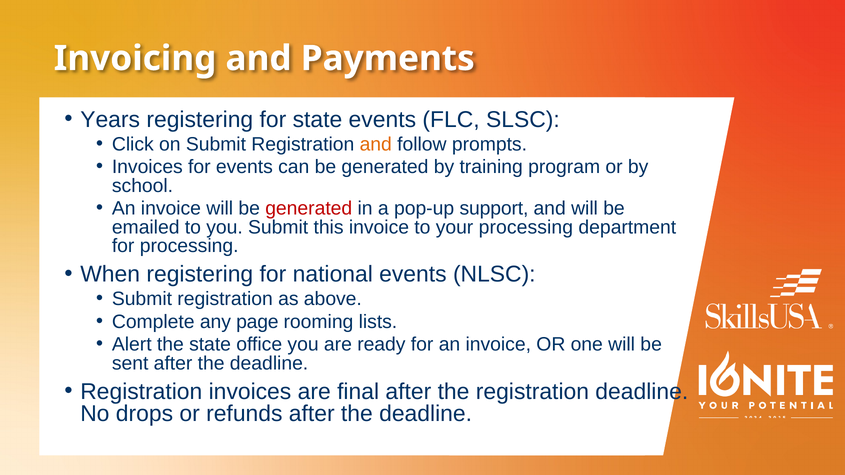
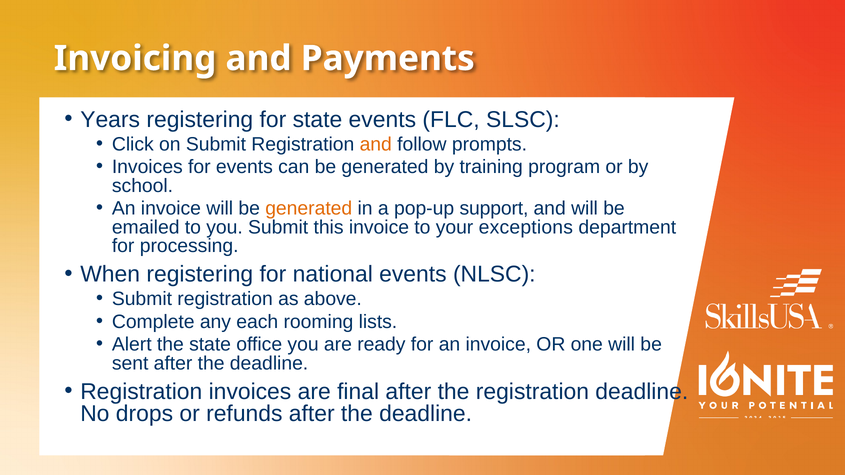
generated colour: red -> orange (309, 209)
your processing: processing -> exceptions (526, 227)
page: page -> each (257, 322)
